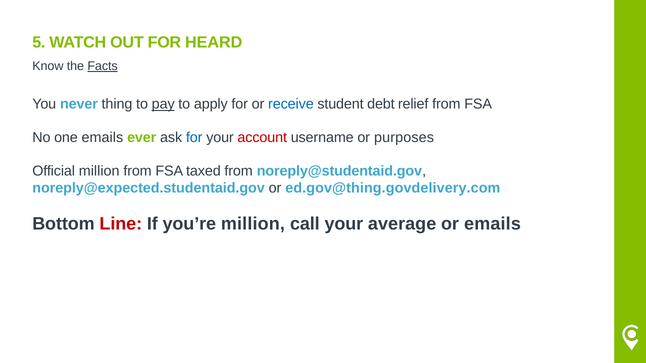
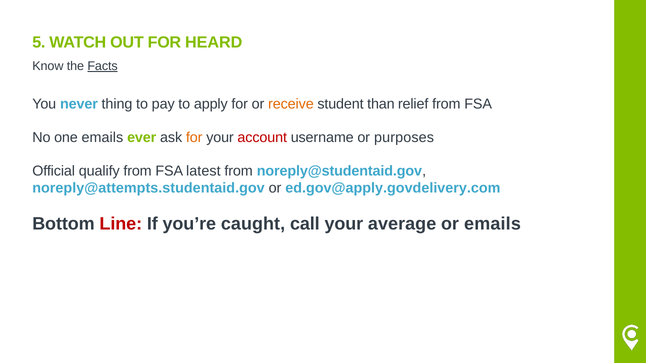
pay underline: present -> none (163, 104)
receive colour: blue -> orange (291, 104)
debt: debt -> than (381, 104)
for colour: blue -> orange (194, 138)
Official million: million -> qualify (99, 171)
taxed: taxed -> latest (203, 171)
noreply@expected.studentaid.gov: noreply@expected.studentaid.gov -> noreply@attempts.studentaid.gov (149, 188)
ed.gov@thing.govdelivery.com: ed.gov@thing.govdelivery.com -> ed.gov@apply.govdelivery.com (393, 188)
you’re million: million -> caught (253, 224)
